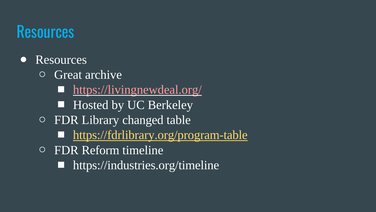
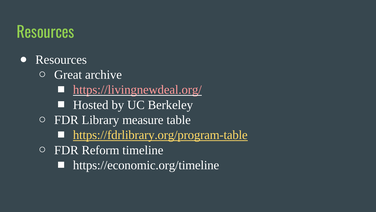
Resources colour: light blue -> light green (45, 33)
changed: changed -> measure (143, 120)
https://industries.org/timeline: https://industries.org/timeline -> https://economic.org/timeline (146, 165)
